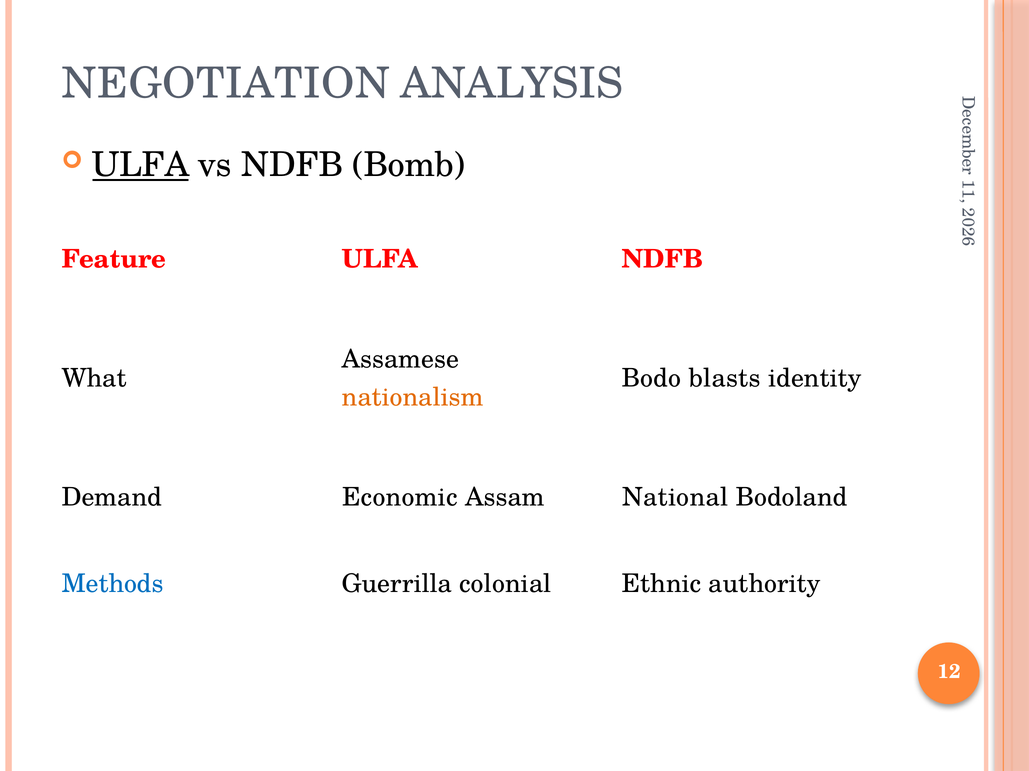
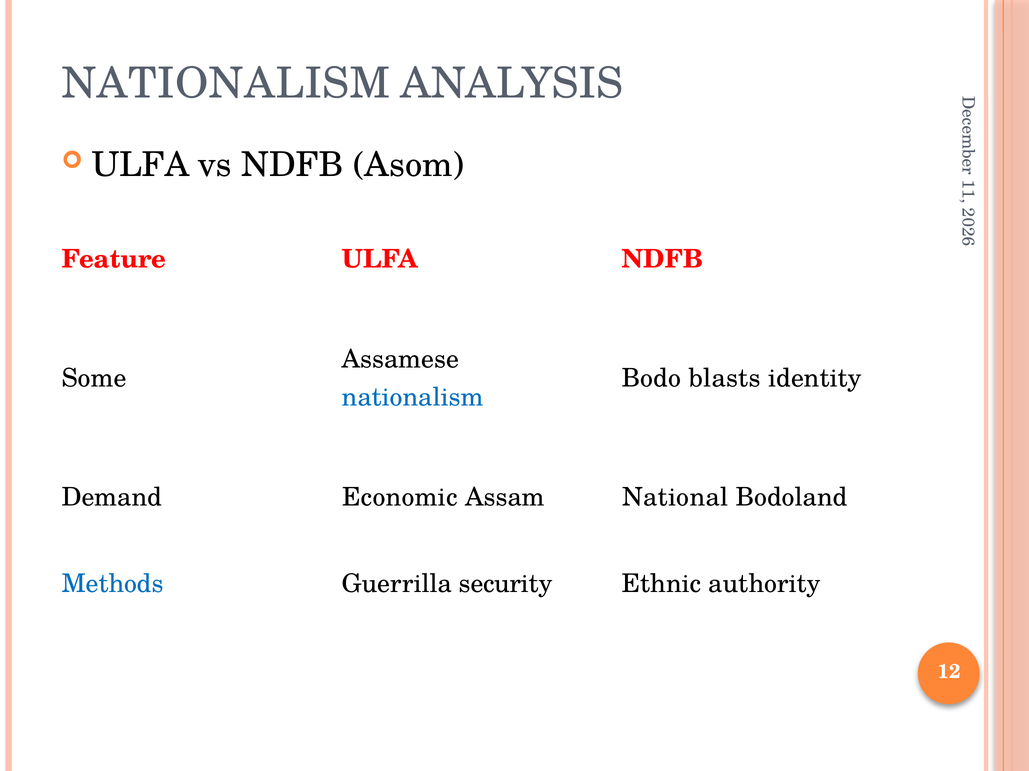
NEGOTIATION: NEGOTIATION -> NATIONALISM (226, 84)
ULFA underline: present -> none (141, 165)
Bomb: Bomb -> Asom (409, 165)
What: What -> Some (94, 379)
nationalism colour: orange -> blue (413, 397)
colonial: colonial -> security (506, 584)
